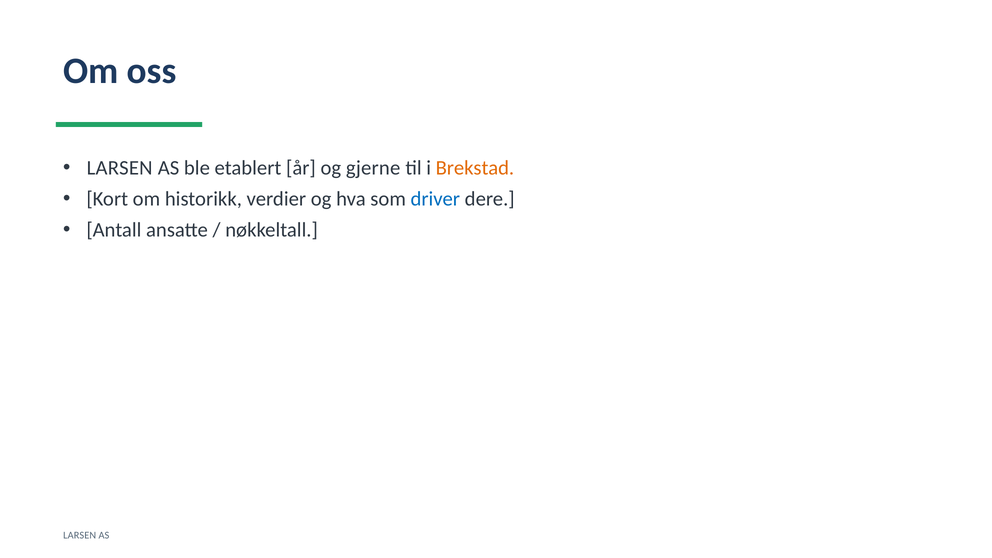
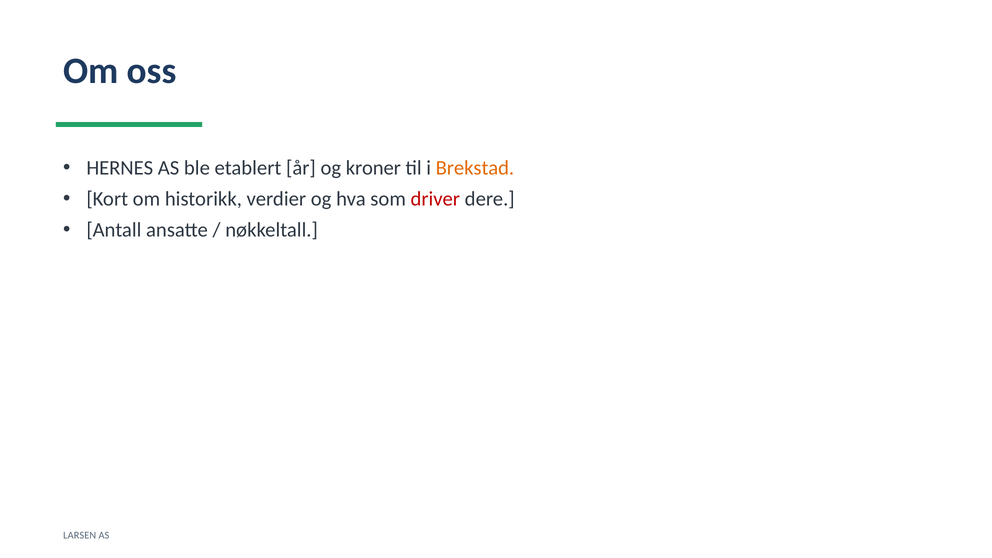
LARSEN: LARSEN -> HERNES (120, 168)
gjerne: gjerne -> kroner (373, 168)
driver colour: blue -> red (435, 199)
